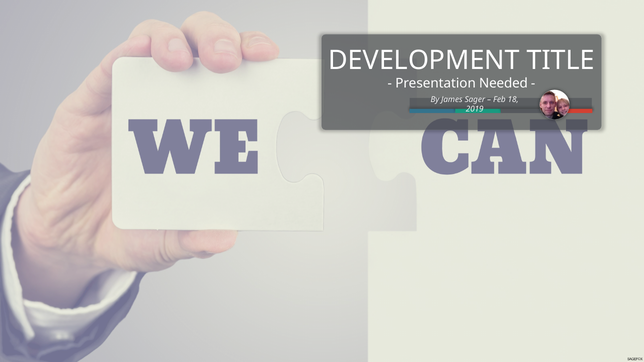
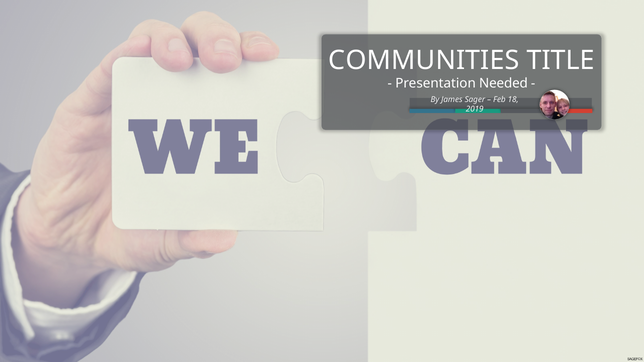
DEVELOPMENT: DEVELOPMENT -> COMMUNITIES (424, 60)
